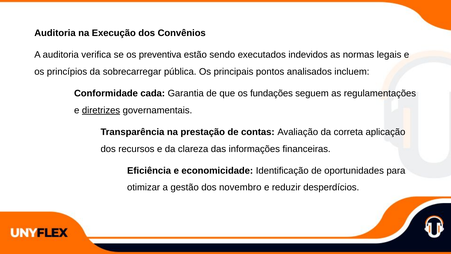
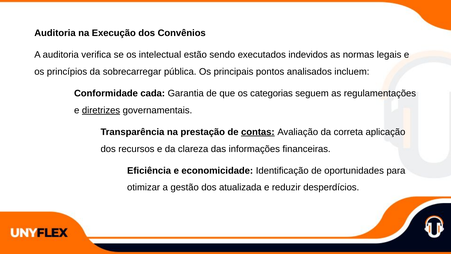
preventiva: preventiva -> intelectual (160, 55)
fundações: fundações -> categorias (271, 93)
contas underline: none -> present (258, 132)
novembro: novembro -> atualizada (240, 187)
